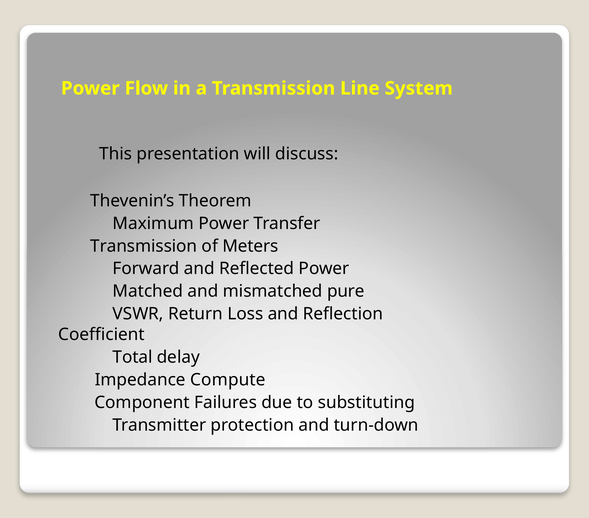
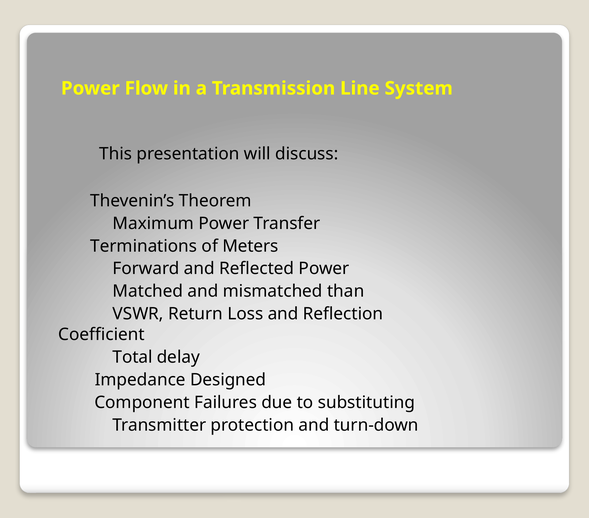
Transmission: Transmission -> Terminations (144, 246)
pure: pure -> than (346, 291)
Compute: Compute -> Designed (228, 380)
